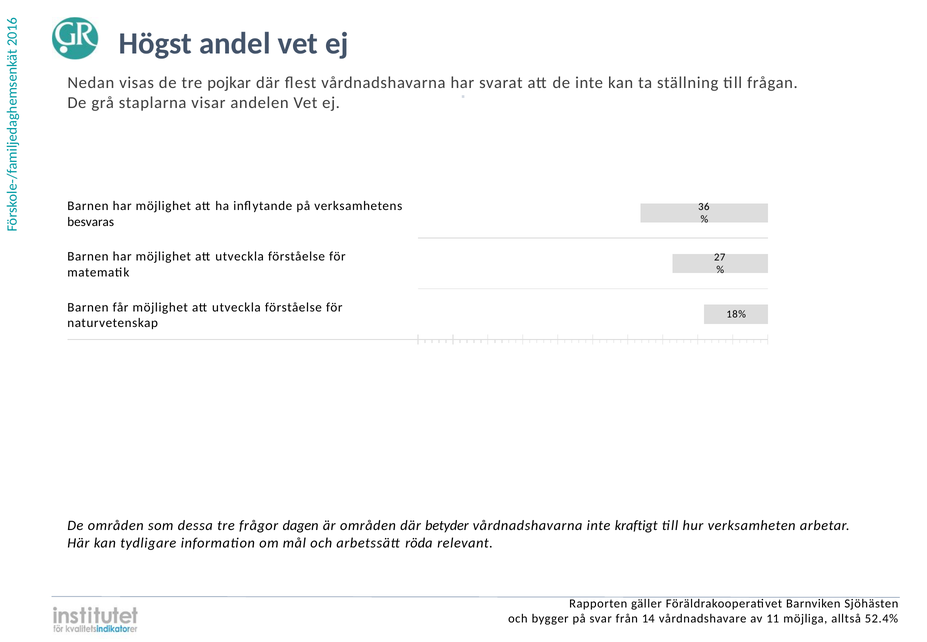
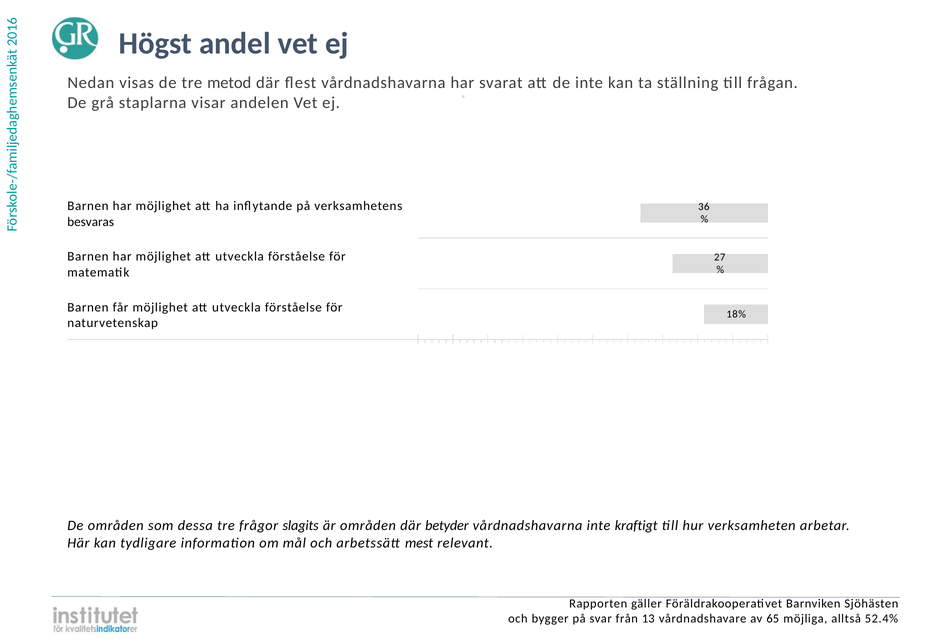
pojkar: pojkar -> metod (229, 83)
dagen: dagen -> slagits (301, 526)
röda: röda -> mest (419, 543)
14: 14 -> 13 (648, 618)
11: 11 -> 65 (773, 618)
